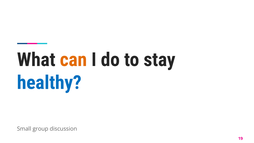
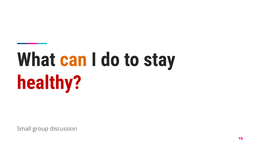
healthy colour: blue -> red (49, 83)
